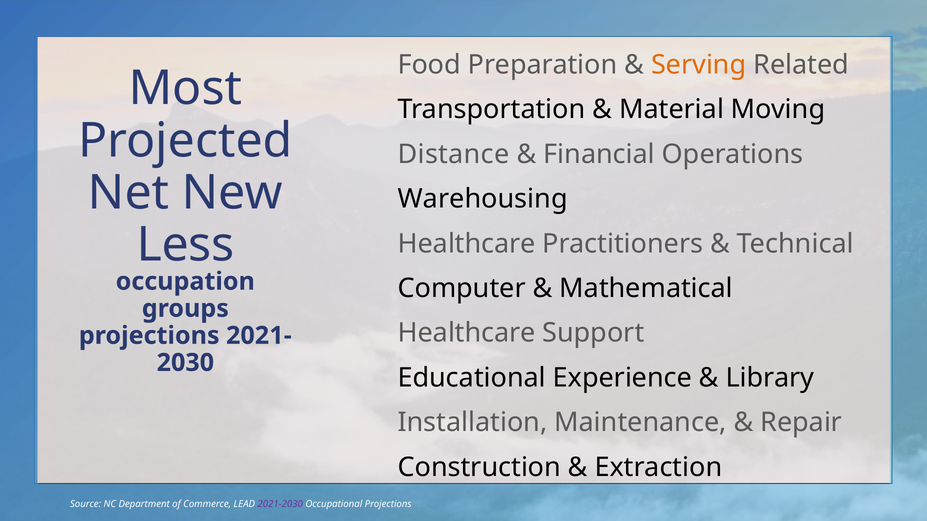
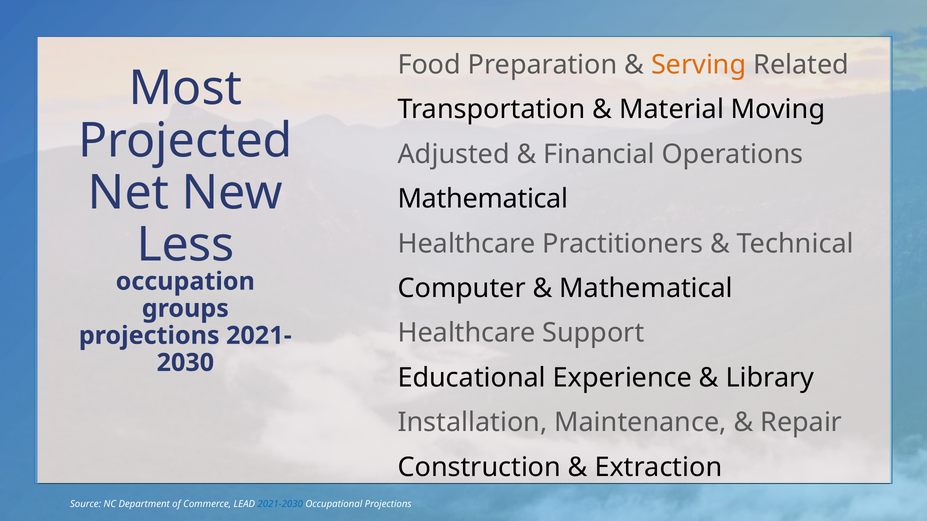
Distance: Distance -> Adjusted (454, 154)
Warehousing: Warehousing -> Mathematical (483, 199)
2021-2030 colour: purple -> blue (280, 505)
